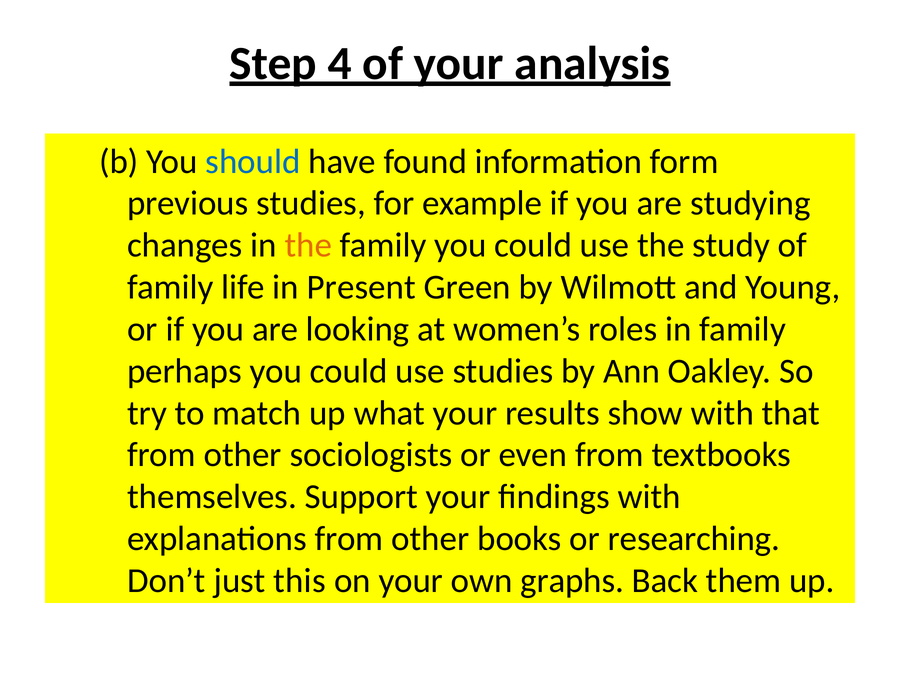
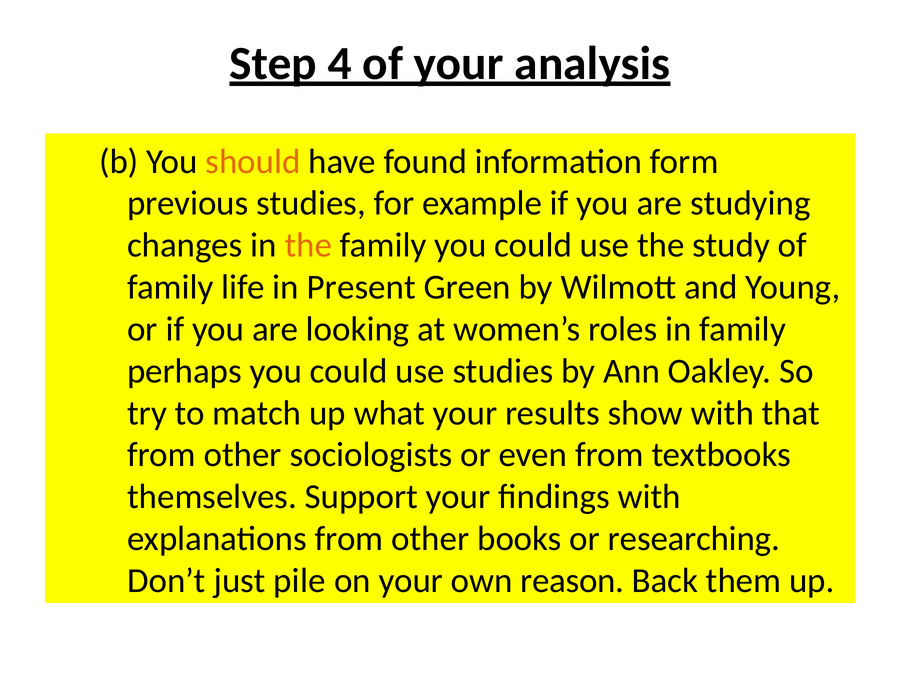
should colour: blue -> orange (253, 161)
this: this -> pile (300, 581)
graphs: graphs -> reason (572, 581)
